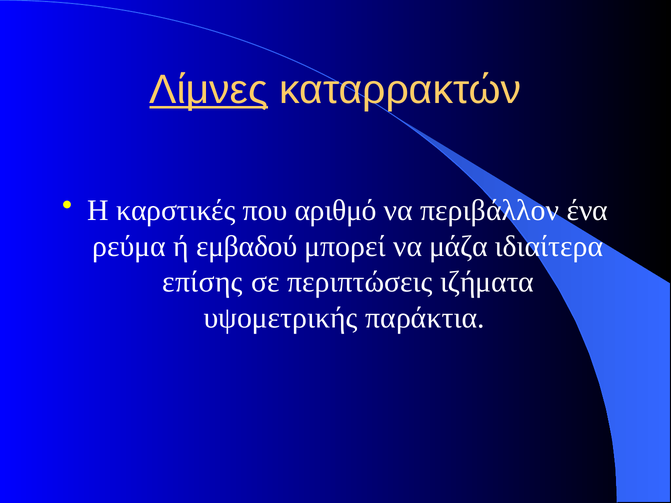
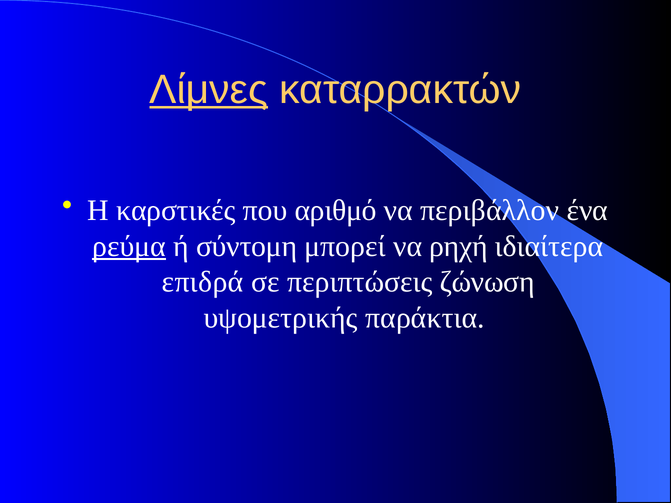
ρεύμα underline: none -> present (129, 246)
εμβαδού: εμβαδού -> σύντομη (247, 246)
μάζα: μάζα -> ρηχή (459, 246)
επίσης: επίσης -> επιδρά (203, 282)
ιζήματα: ιζήματα -> ζώνωση (487, 282)
